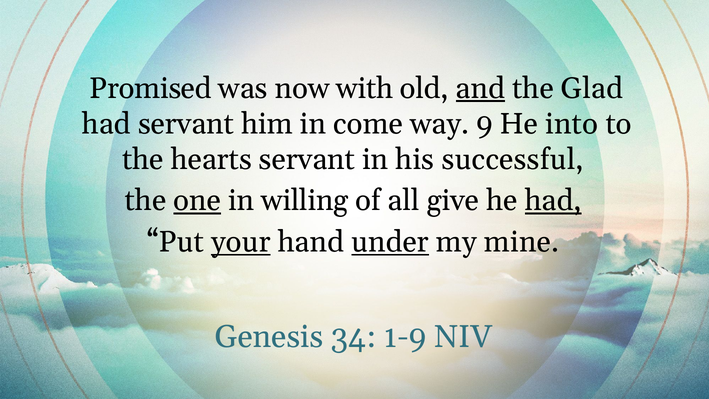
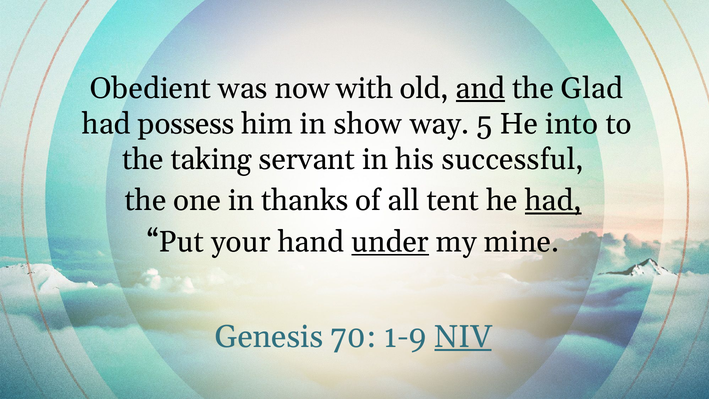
Promised: Promised -> Obedient (150, 88)
had servant: servant -> possess (186, 124)
come: come -> show (368, 124)
9: 9 -> 5 (484, 124)
hearts: hearts -> taking (211, 159)
one underline: present -> none (197, 201)
willing: willing -> thanks (305, 201)
give: give -> tent (453, 201)
your underline: present -> none (241, 242)
34: 34 -> 70 (353, 336)
NIV underline: none -> present (463, 336)
